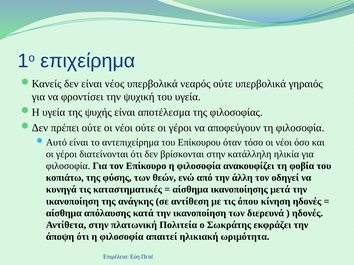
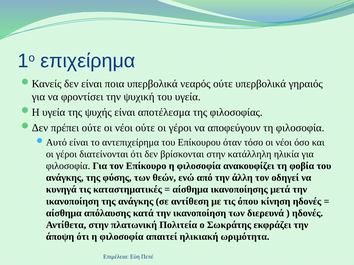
νέος: νέος -> ποια (115, 84)
κοπιάτω: κοπιάτω -> ανάγκης (65, 178)
